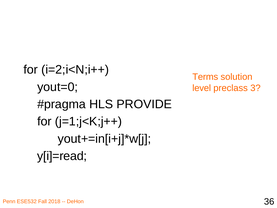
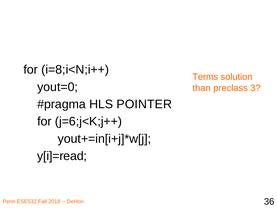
i=2;i<N;i++: i=2;i<N;i++ -> i=8;i<N;i++ (75, 70)
level: level -> than (202, 88)
PROVIDE: PROVIDE -> POINTER (144, 104)
j=1;j<K;j++: j=1;j<K;j++ -> j=6;j<K;j++ (88, 121)
